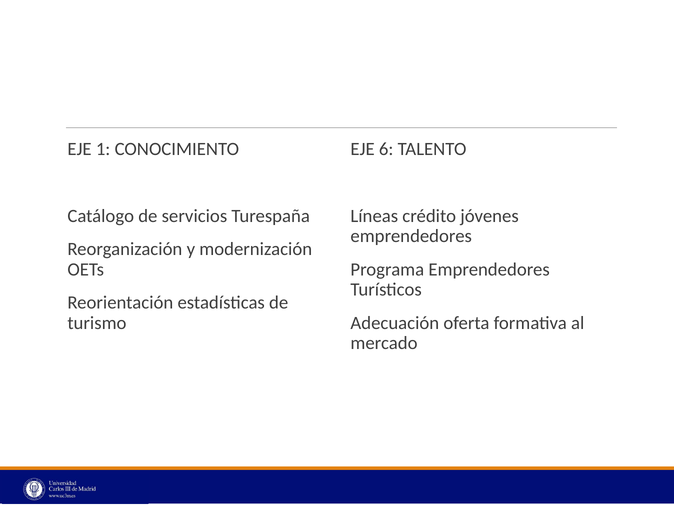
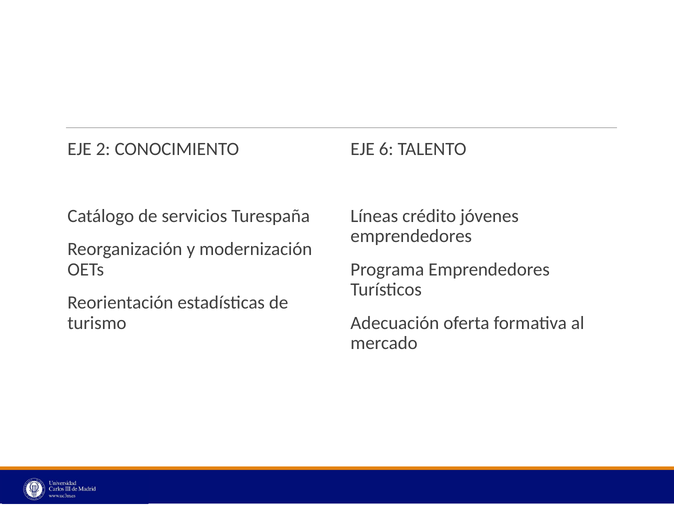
1: 1 -> 2 (103, 149)
